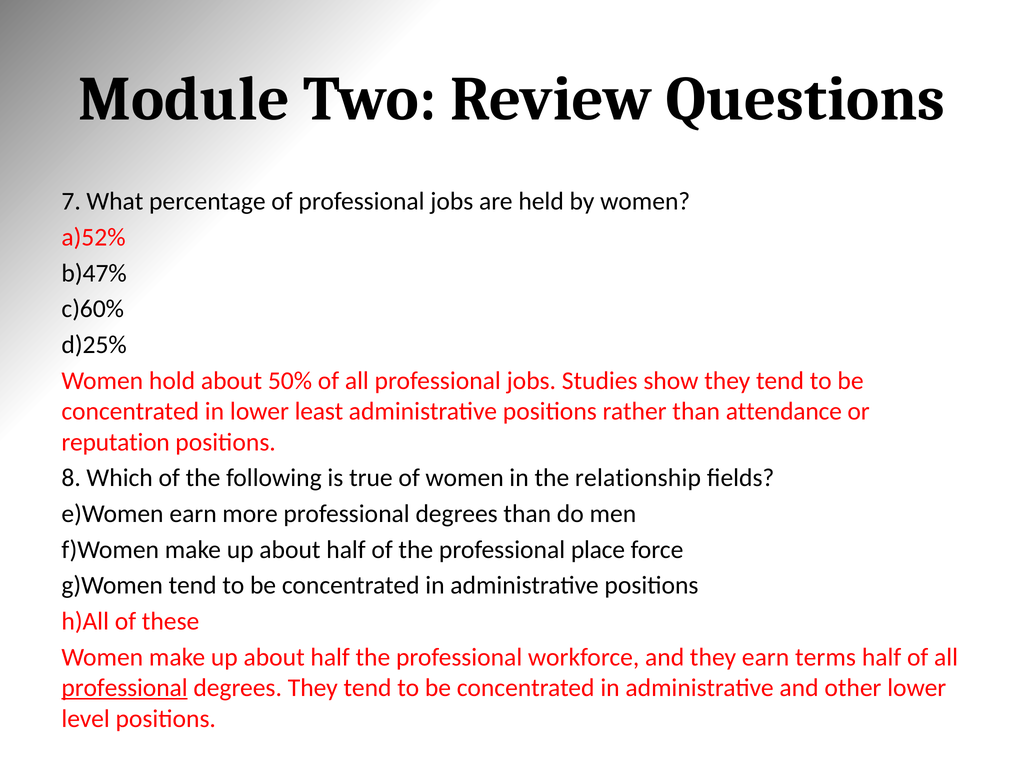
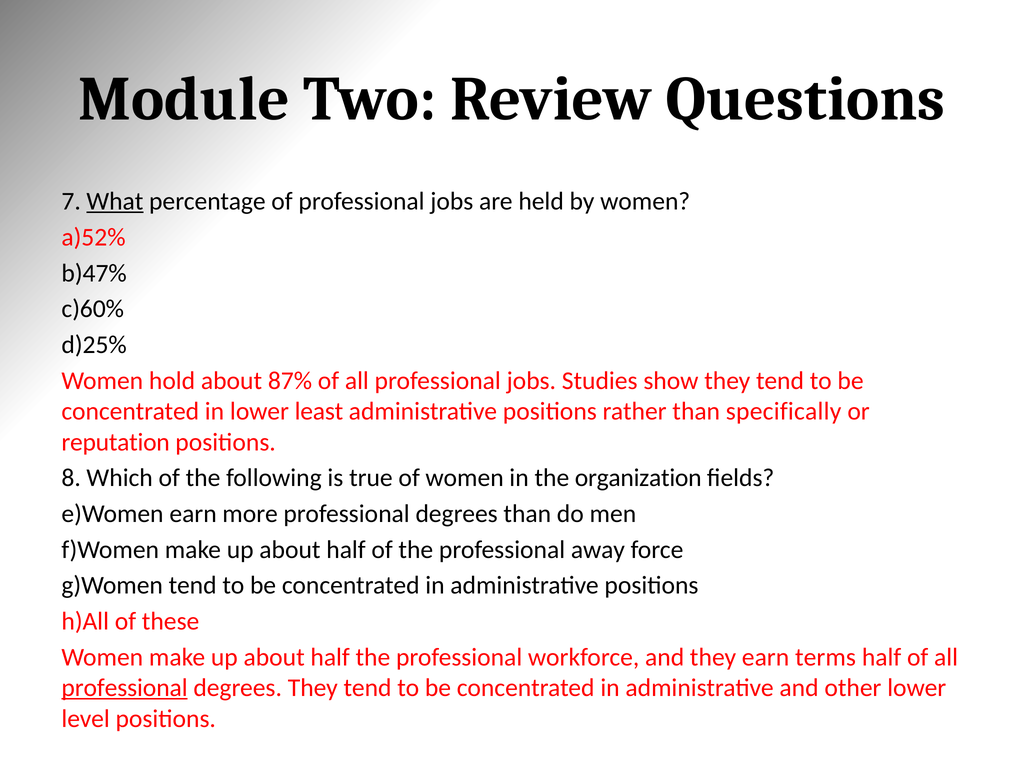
What underline: none -> present (115, 201)
50%: 50% -> 87% (290, 381)
attendance: attendance -> specifically (784, 411)
relationship: relationship -> organization (638, 478)
place: place -> away (598, 550)
